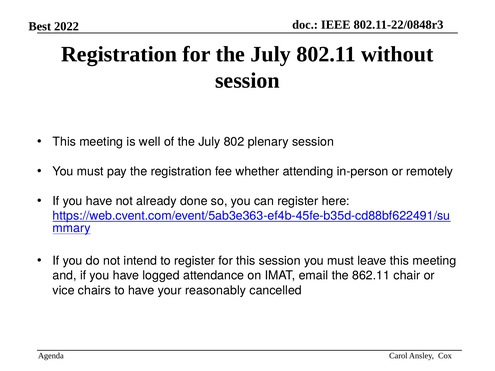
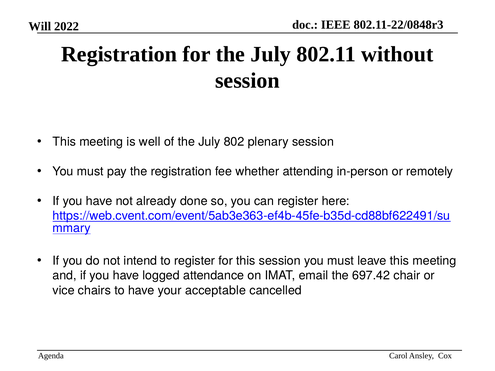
Best: Best -> Will (40, 26)
862.11: 862.11 -> 697.42 (371, 276)
reasonably: reasonably -> acceptable (216, 291)
